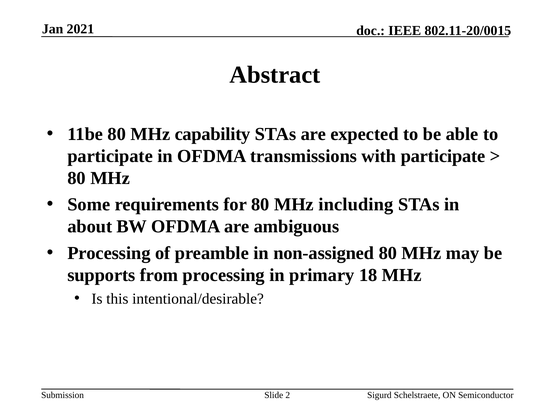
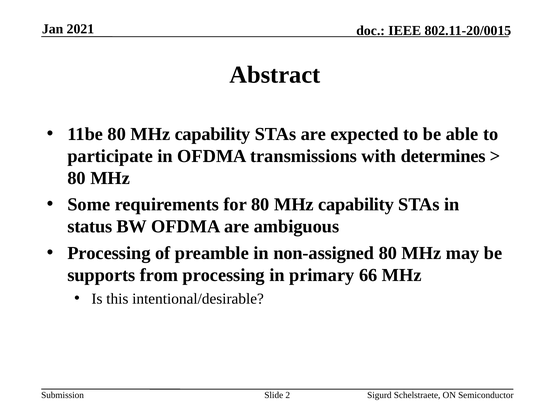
with participate: participate -> determines (443, 156)
for 80 MHz including: including -> capability (356, 205)
about: about -> status (90, 227)
18: 18 -> 66 (368, 275)
